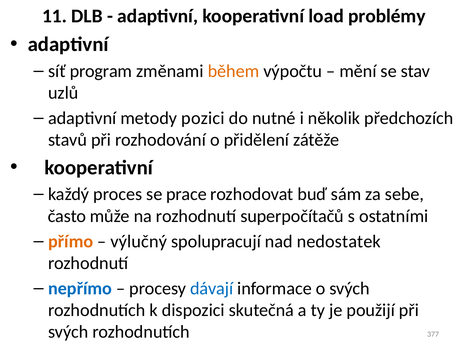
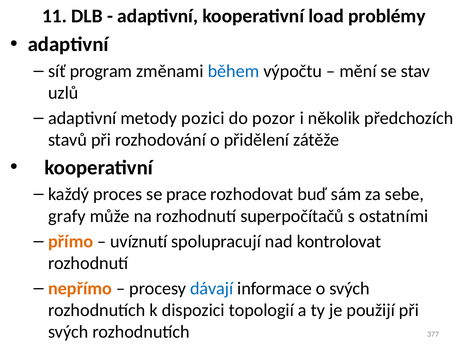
během colour: orange -> blue (233, 71)
nutné: nutné -> pozor (274, 118)
často: často -> grafy (67, 216)
výlučný: výlučný -> uvíznutí (139, 242)
nedostatek: nedostatek -> kontrolovat (339, 242)
nepřímo colour: blue -> orange (80, 289)
skutečná: skutečná -> topologií (261, 310)
